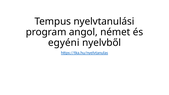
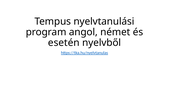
egyéni: egyéni -> esetén (64, 43)
